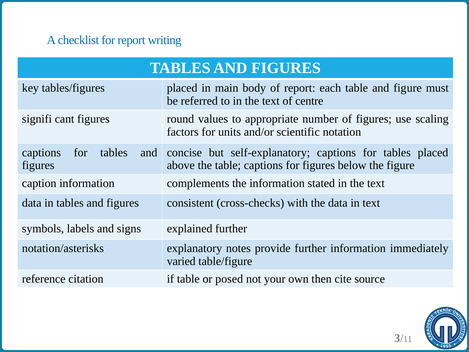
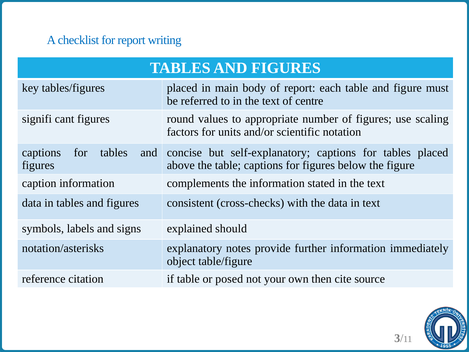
explained further: further -> should (231, 228)
varied: varied -> object (181, 261)
